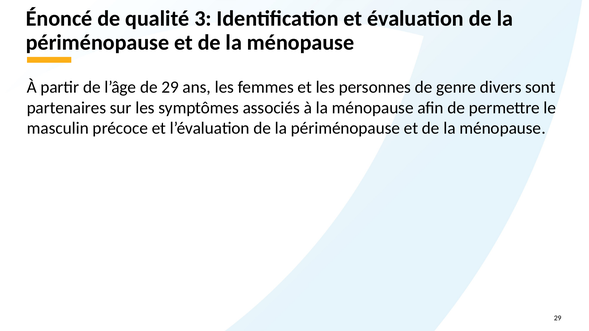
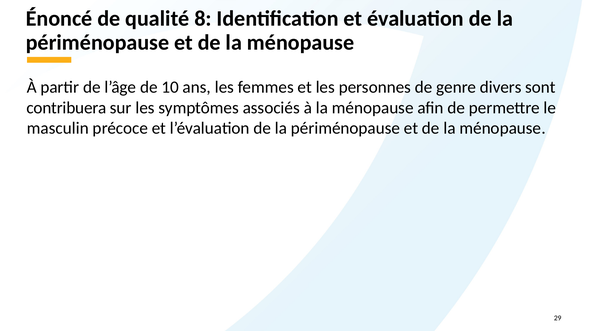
3: 3 -> 8 (203, 19)
de 29: 29 -> 10 (170, 87)
partenaires: partenaires -> contribuera (66, 108)
